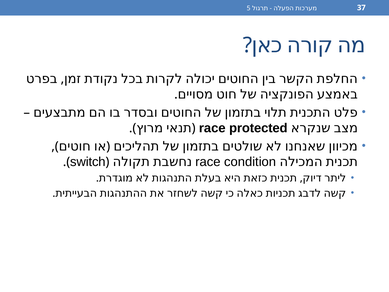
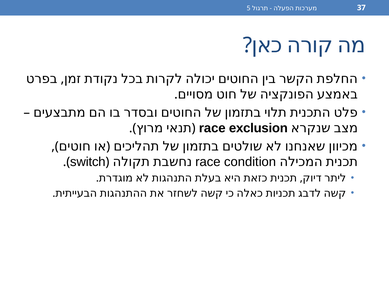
protected: protected -> exclusion (258, 128)
